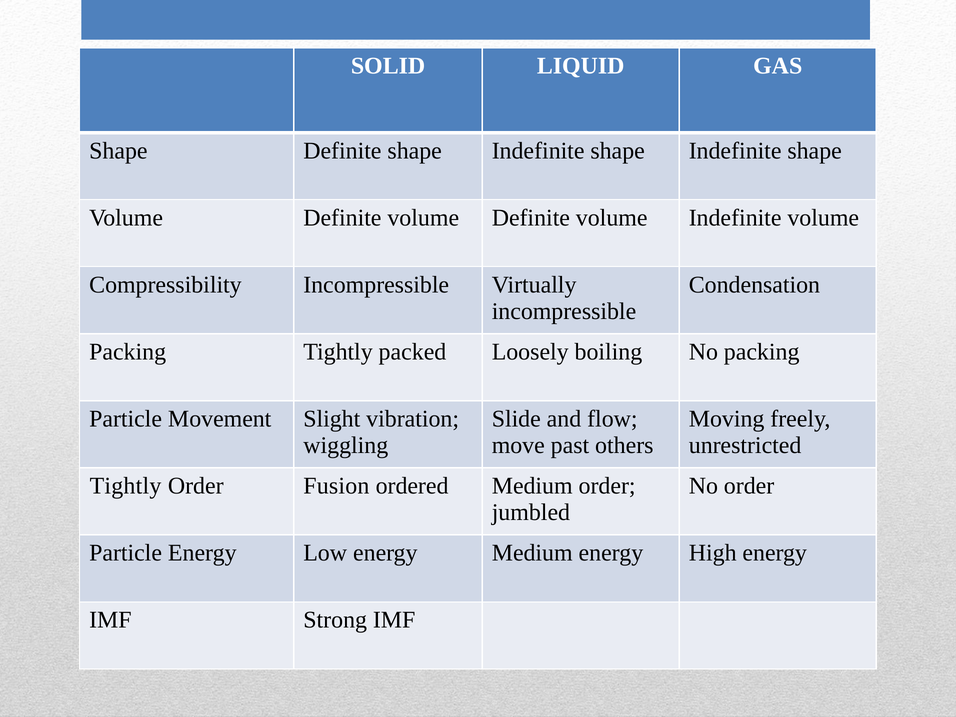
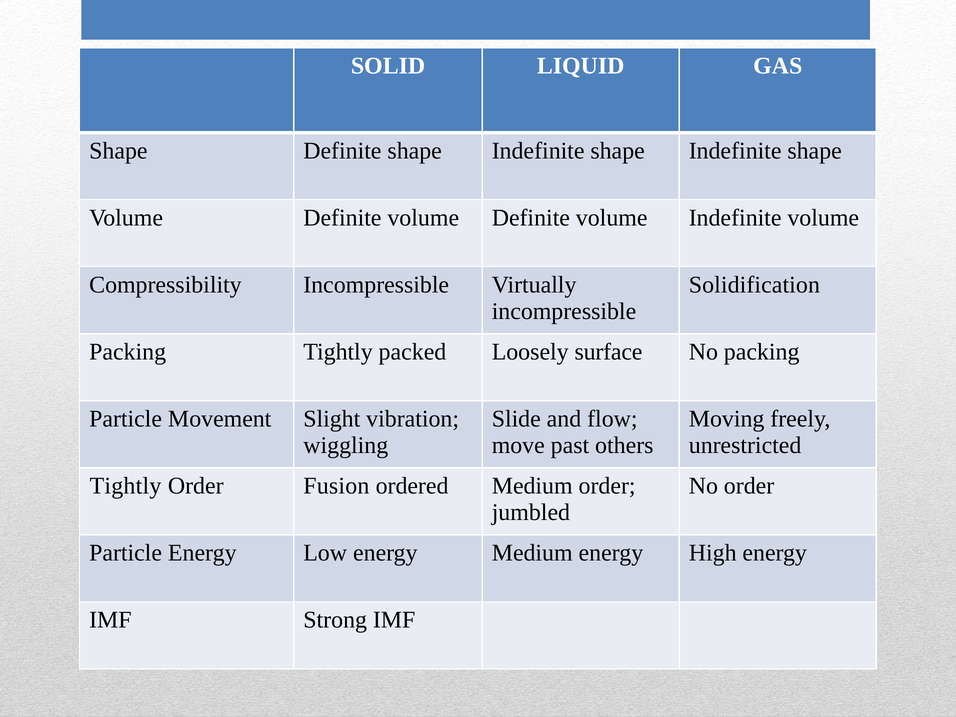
Condensation: Condensation -> Solidification (754, 285)
boiling: boiling -> surface (608, 352)
